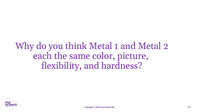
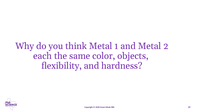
picture: picture -> objects (133, 56)
